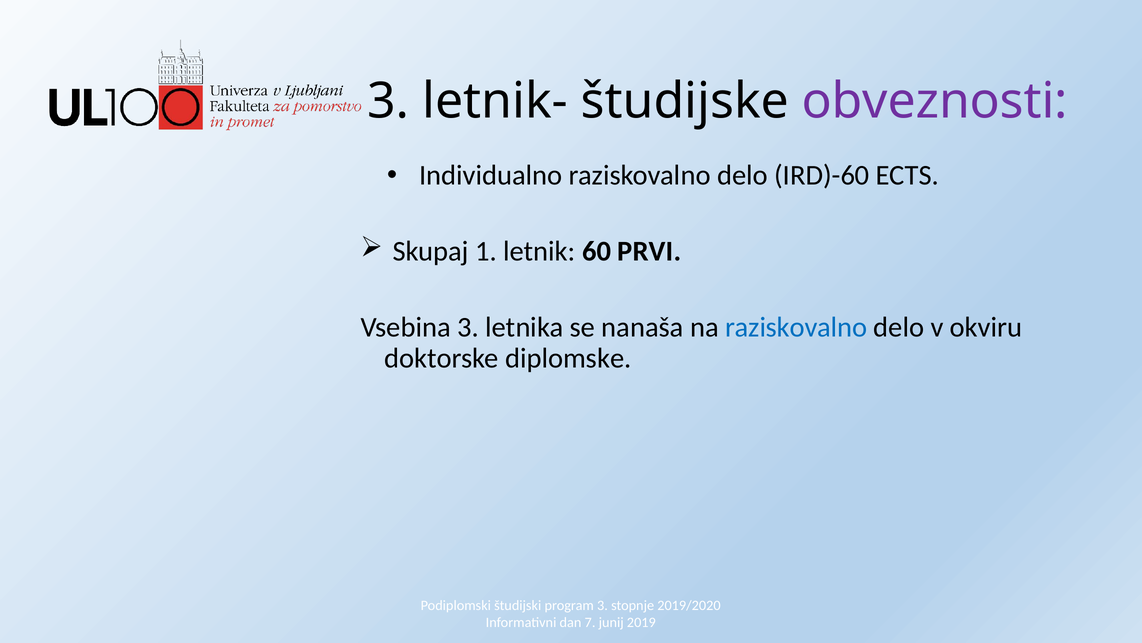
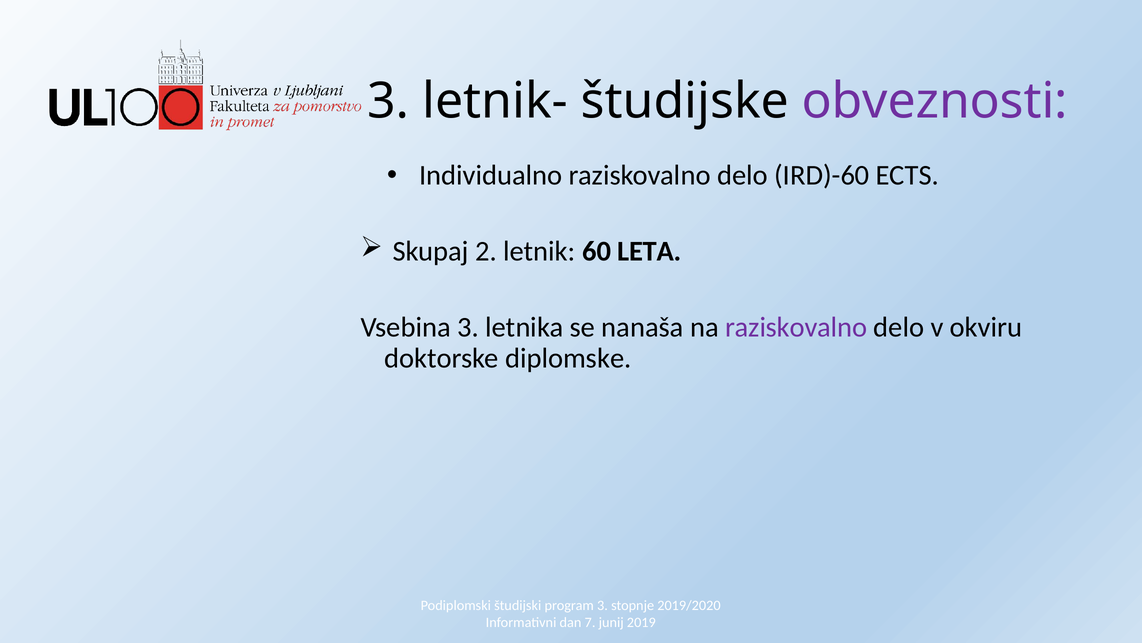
1: 1 -> 2 (486, 251)
PRVI: PRVI -> LETA (650, 251)
raziskovalno colour: blue -> purple (796, 327)
